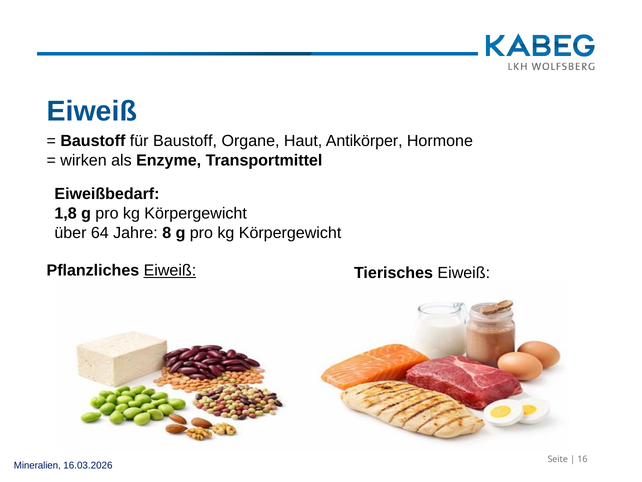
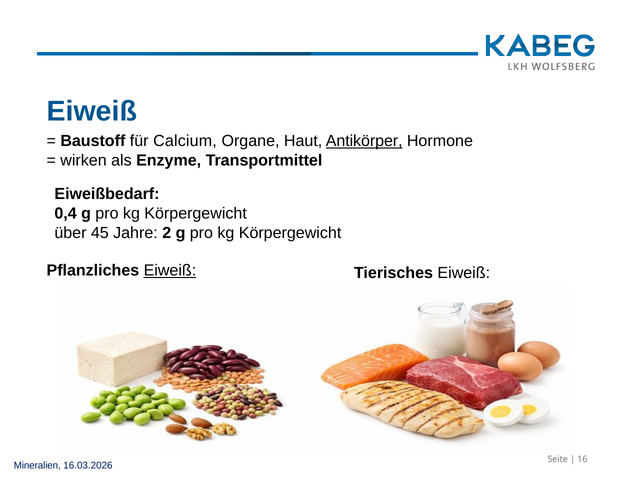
für Baustoff: Baustoff -> Calcium (185, 141)
Antikörper underline: none -> present (364, 141)
1,8: 1,8 -> 0,4 (66, 213)
64: 64 -> 45 (100, 232)
8: 8 -> 2 (167, 232)
